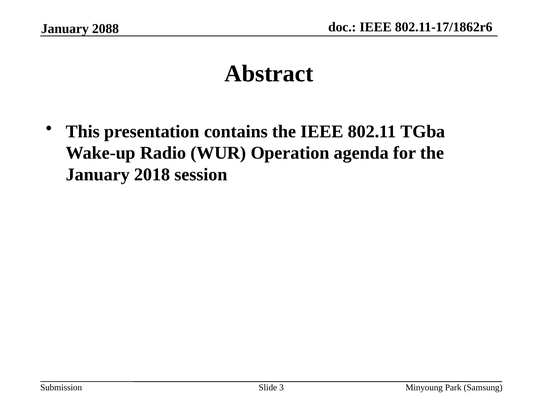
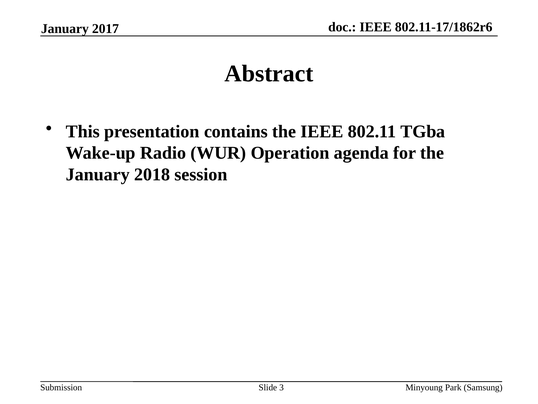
2088: 2088 -> 2017 (106, 29)
